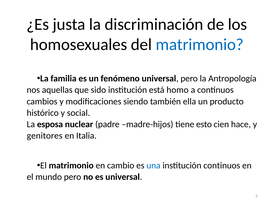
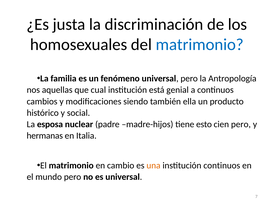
sido: sido -> cual (98, 90)
homo: homo -> genial (178, 90)
cien hace: hace -> pero (241, 124)
genitores: genitores -> hermanas (45, 135)
una colour: blue -> orange (153, 165)
